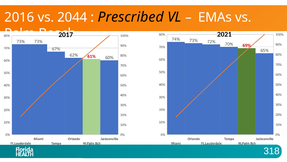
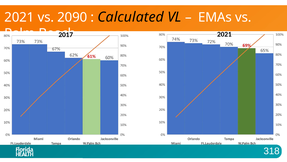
2016: 2016 -> 2021 (19, 17)
2044: 2044 -> 2090 (72, 17)
Prescribed: Prescribed -> Calculated (131, 17)
